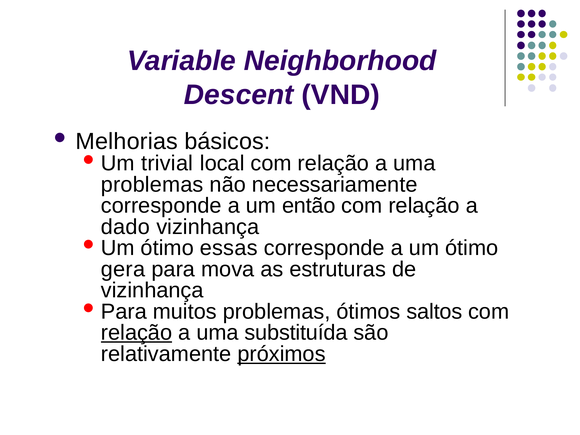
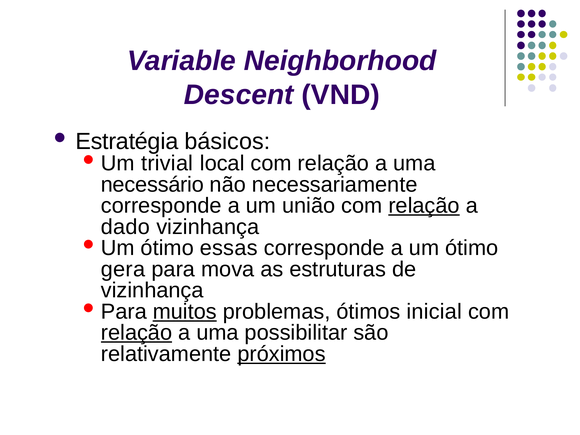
Melhorias: Melhorias -> Estratégia (127, 141)
problemas: problemas -> necessário (152, 185)
então: então -> união (309, 206)
relação underline: none -> present (424, 206)
muitos underline: none -> present (185, 312)
saltos: saltos -> inicial (434, 312)
substituída: substituída -> possibilitar (296, 333)
